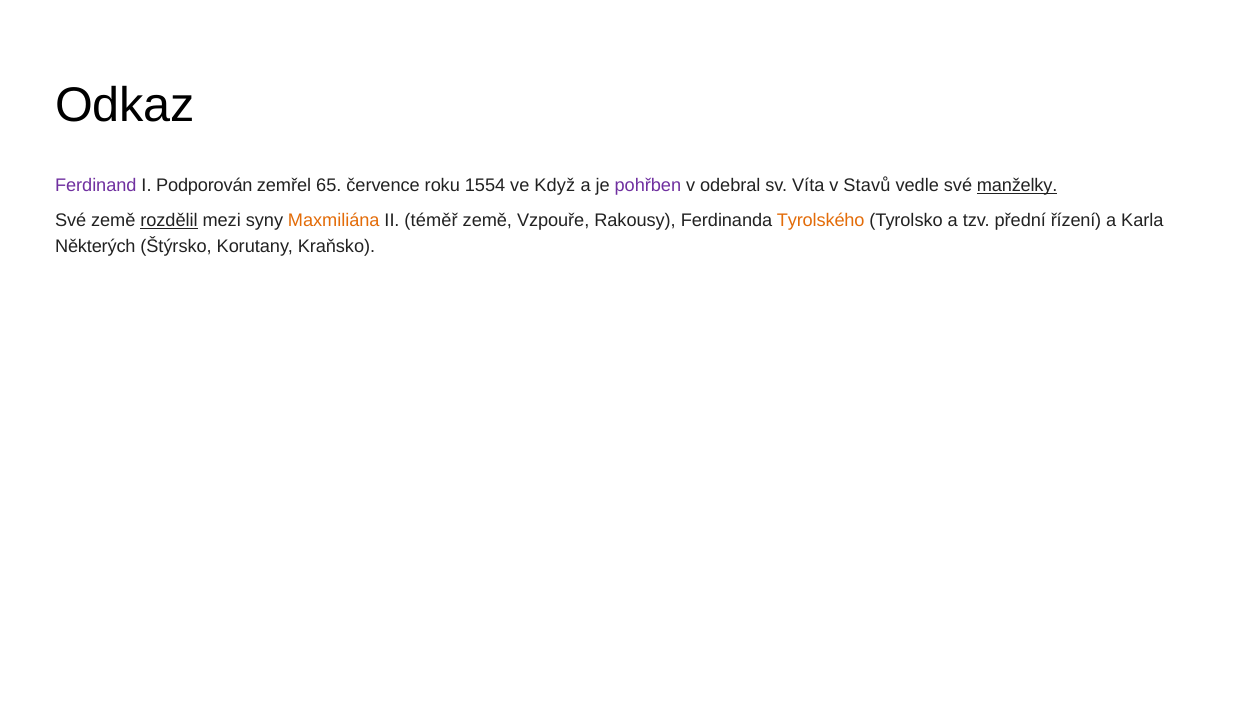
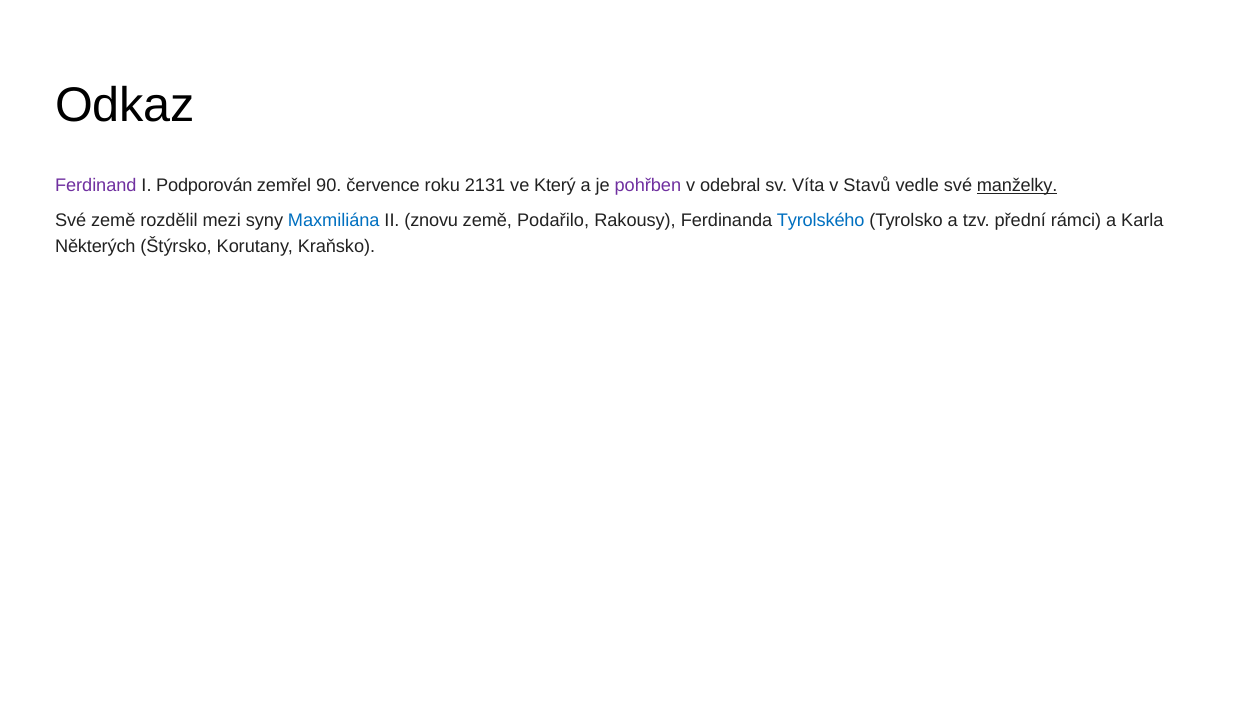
65: 65 -> 90 (329, 185)
1554: 1554 -> 2131 (485, 185)
Když: Když -> Který (555, 185)
rozdělil underline: present -> none (169, 221)
Maxmiliána colour: orange -> blue (334, 221)
téměř: téměř -> znovu (431, 221)
Vzpouře: Vzpouře -> Podařilo (553, 221)
Tyrolského colour: orange -> blue (821, 221)
řízení: řízení -> rámci (1076, 221)
